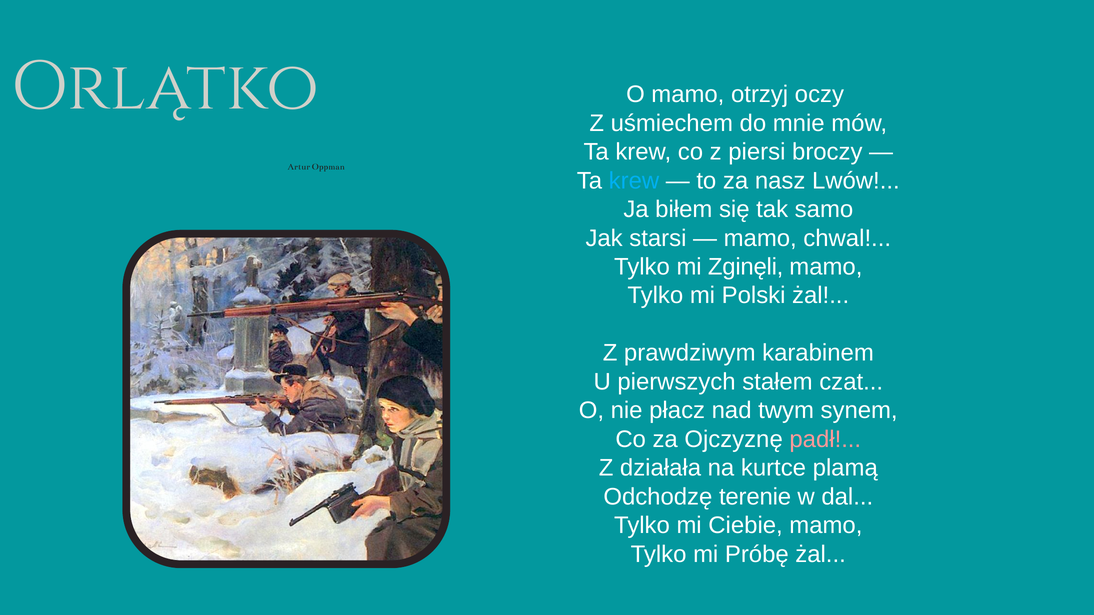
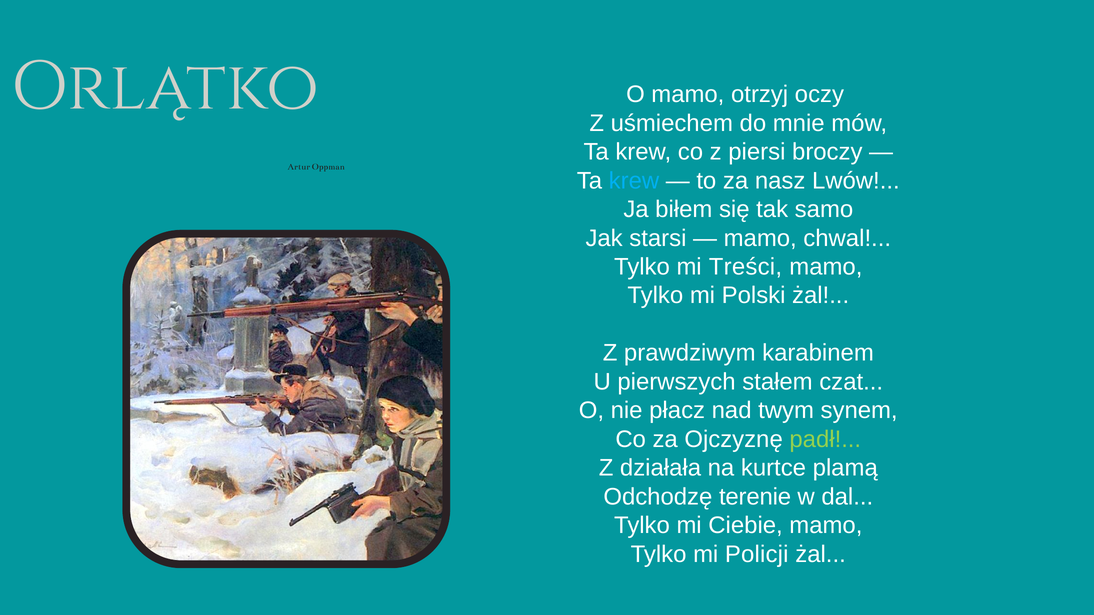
Zginęli: Zginęli -> Treści (745, 267)
padł colour: pink -> light green (825, 440)
Próbę: Próbę -> Policji (757, 555)
